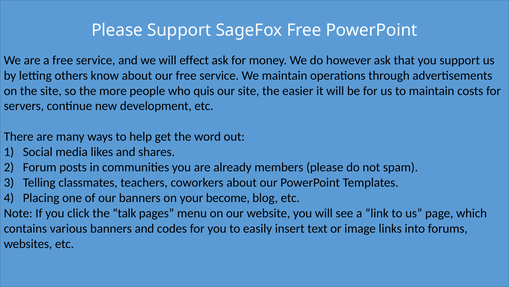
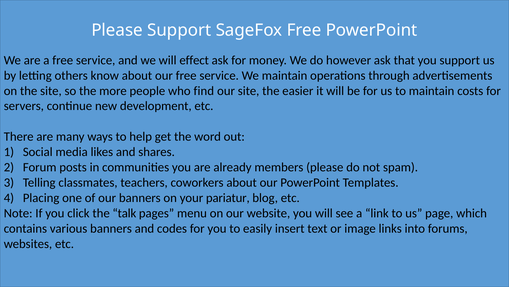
quis: quis -> find (204, 91)
become: become -> pariatur (228, 197)
